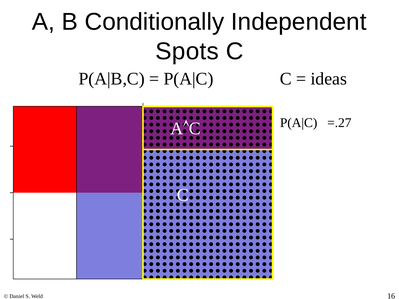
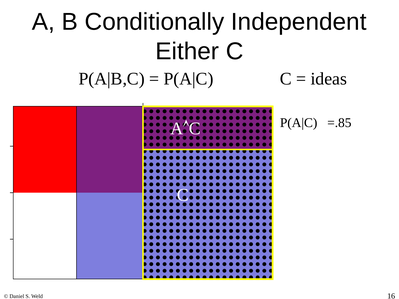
Spots: Spots -> Either (187, 51)
=.27: =.27 -> =.85 (339, 123)
